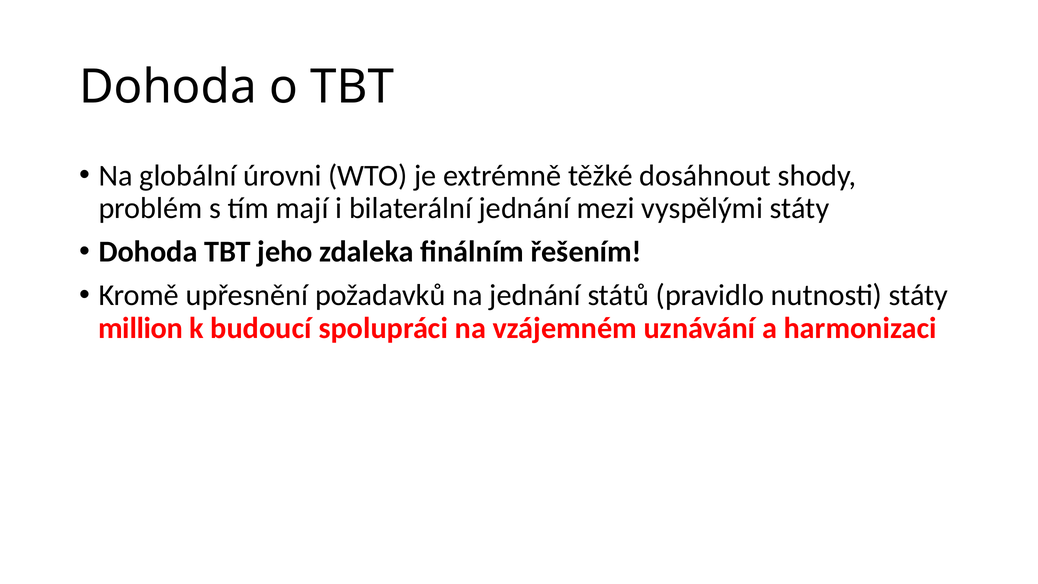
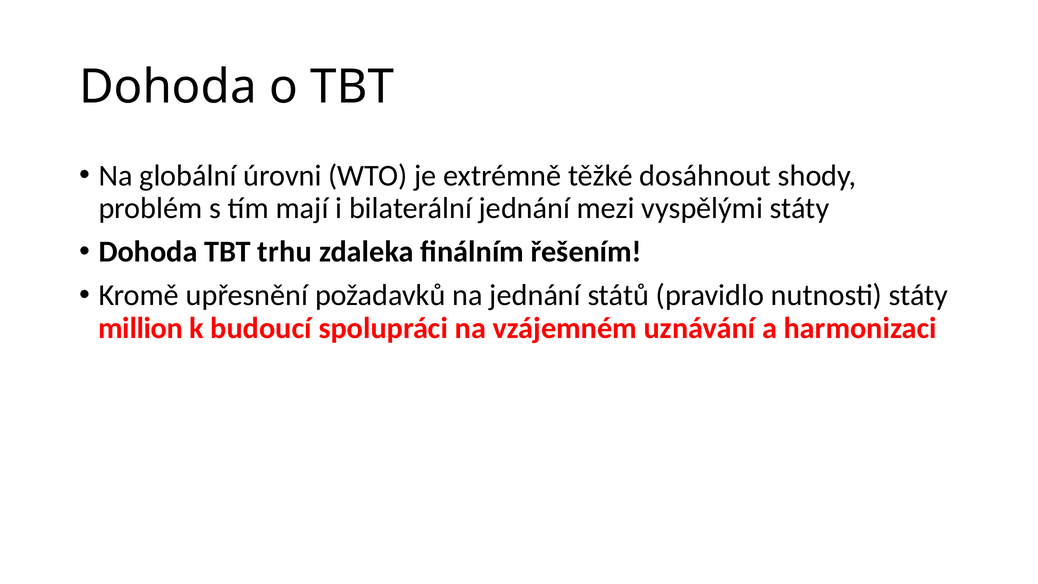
jeho: jeho -> trhu (285, 252)
